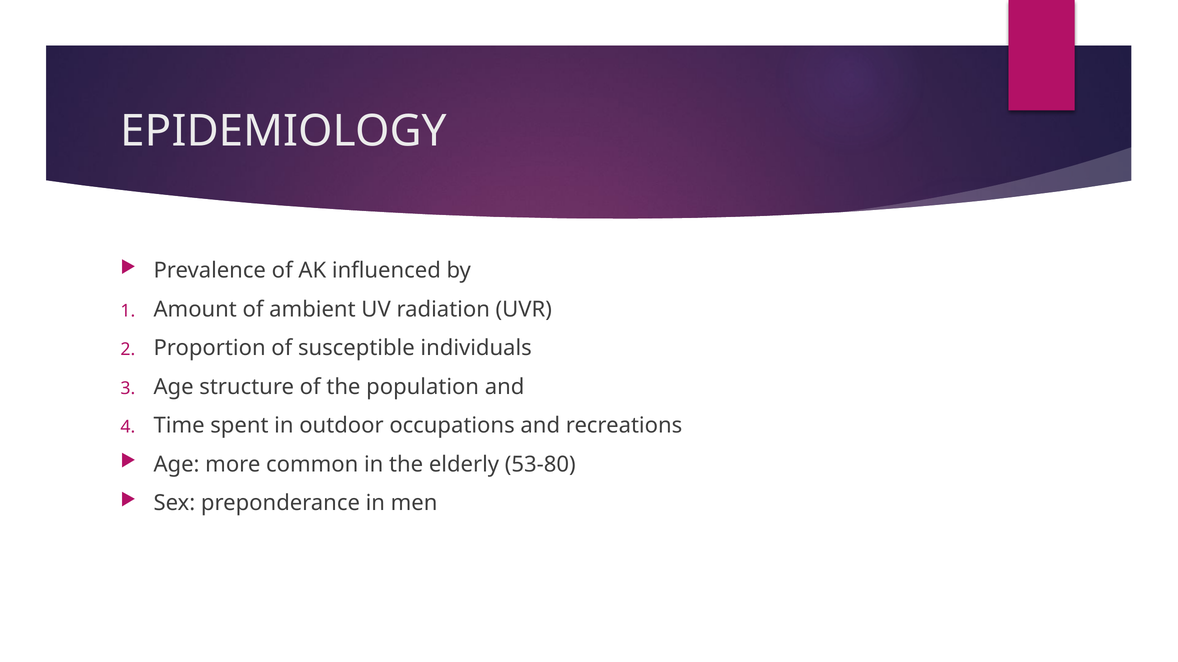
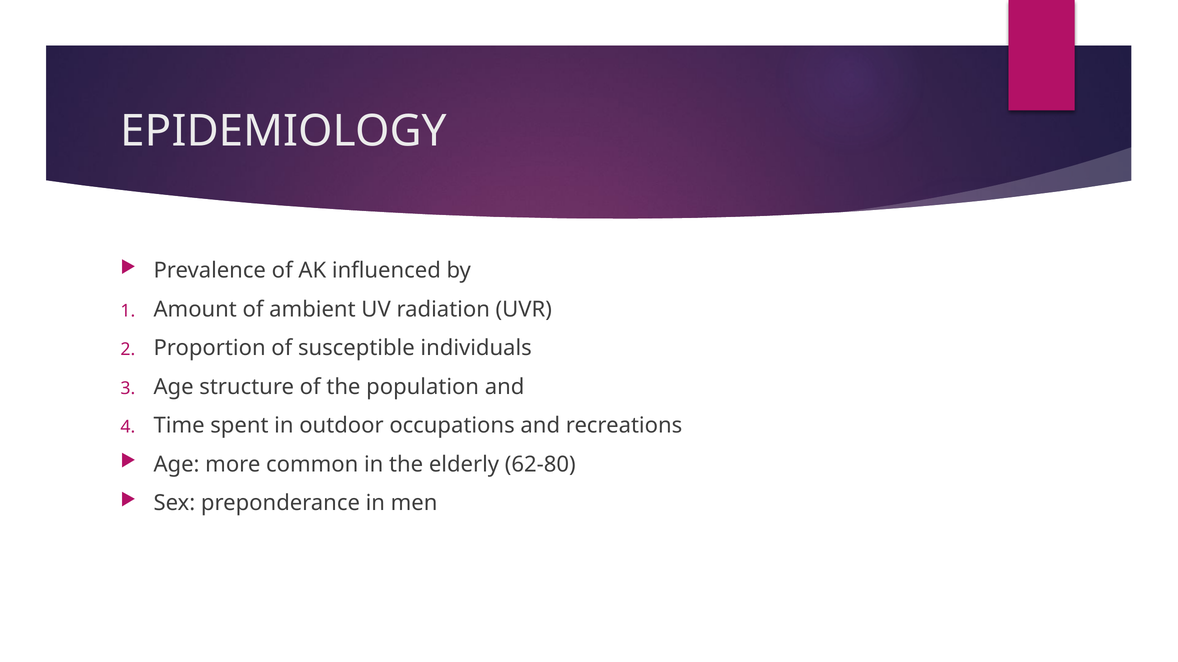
53-80: 53-80 -> 62-80 (540, 465)
